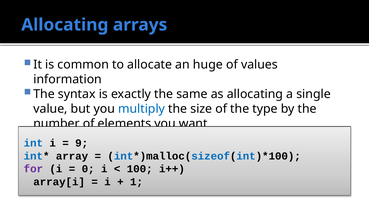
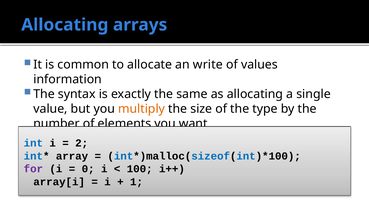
huge: huge -> write (208, 65)
multiply colour: blue -> orange (142, 109)
9: 9 -> 2 (82, 144)
